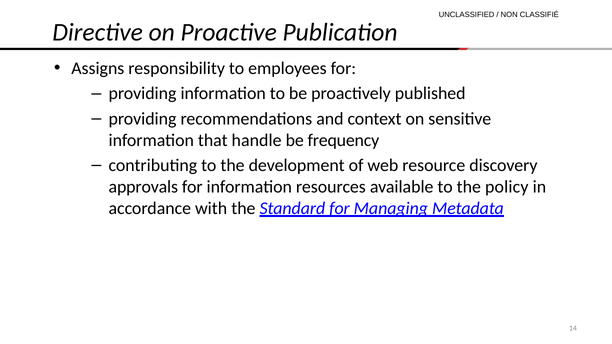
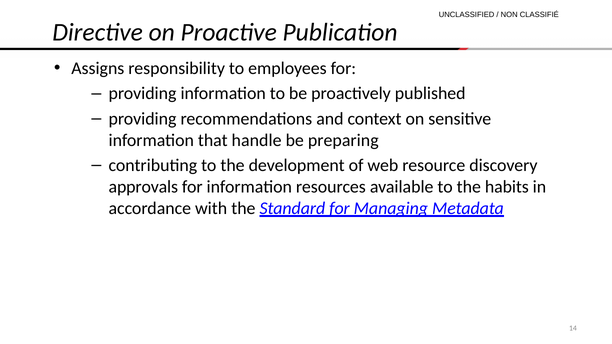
frequency: frequency -> preparing (343, 140)
policy: policy -> habits (507, 187)
